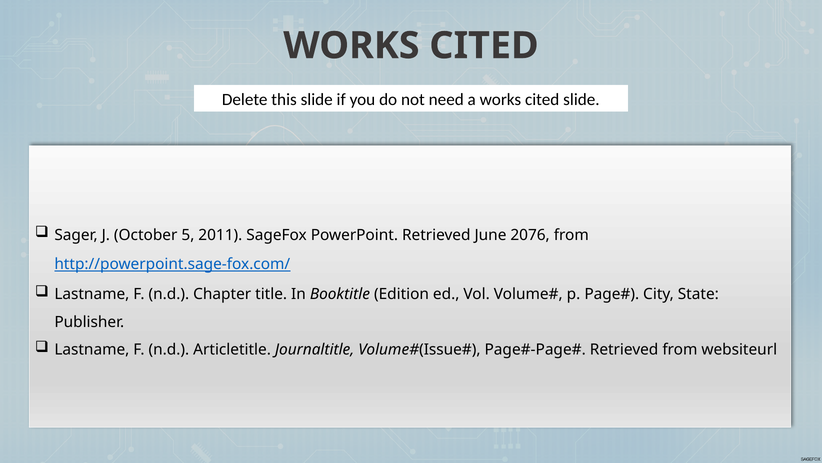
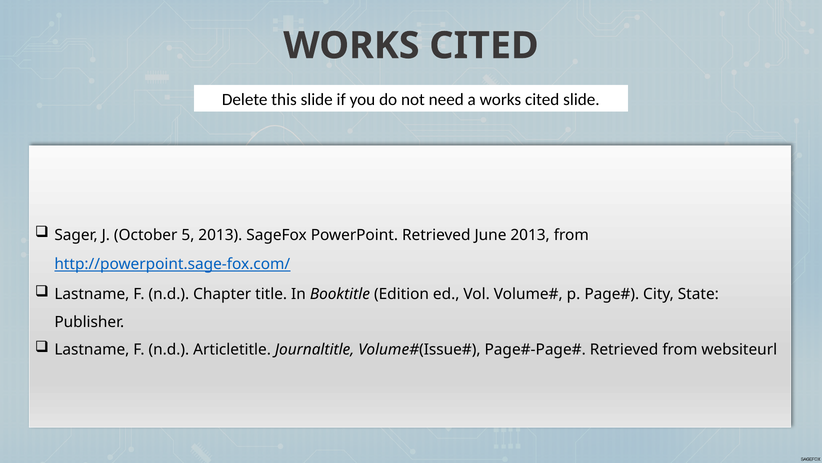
5 2011: 2011 -> 2013 (220, 235)
June 2076: 2076 -> 2013 (530, 235)
